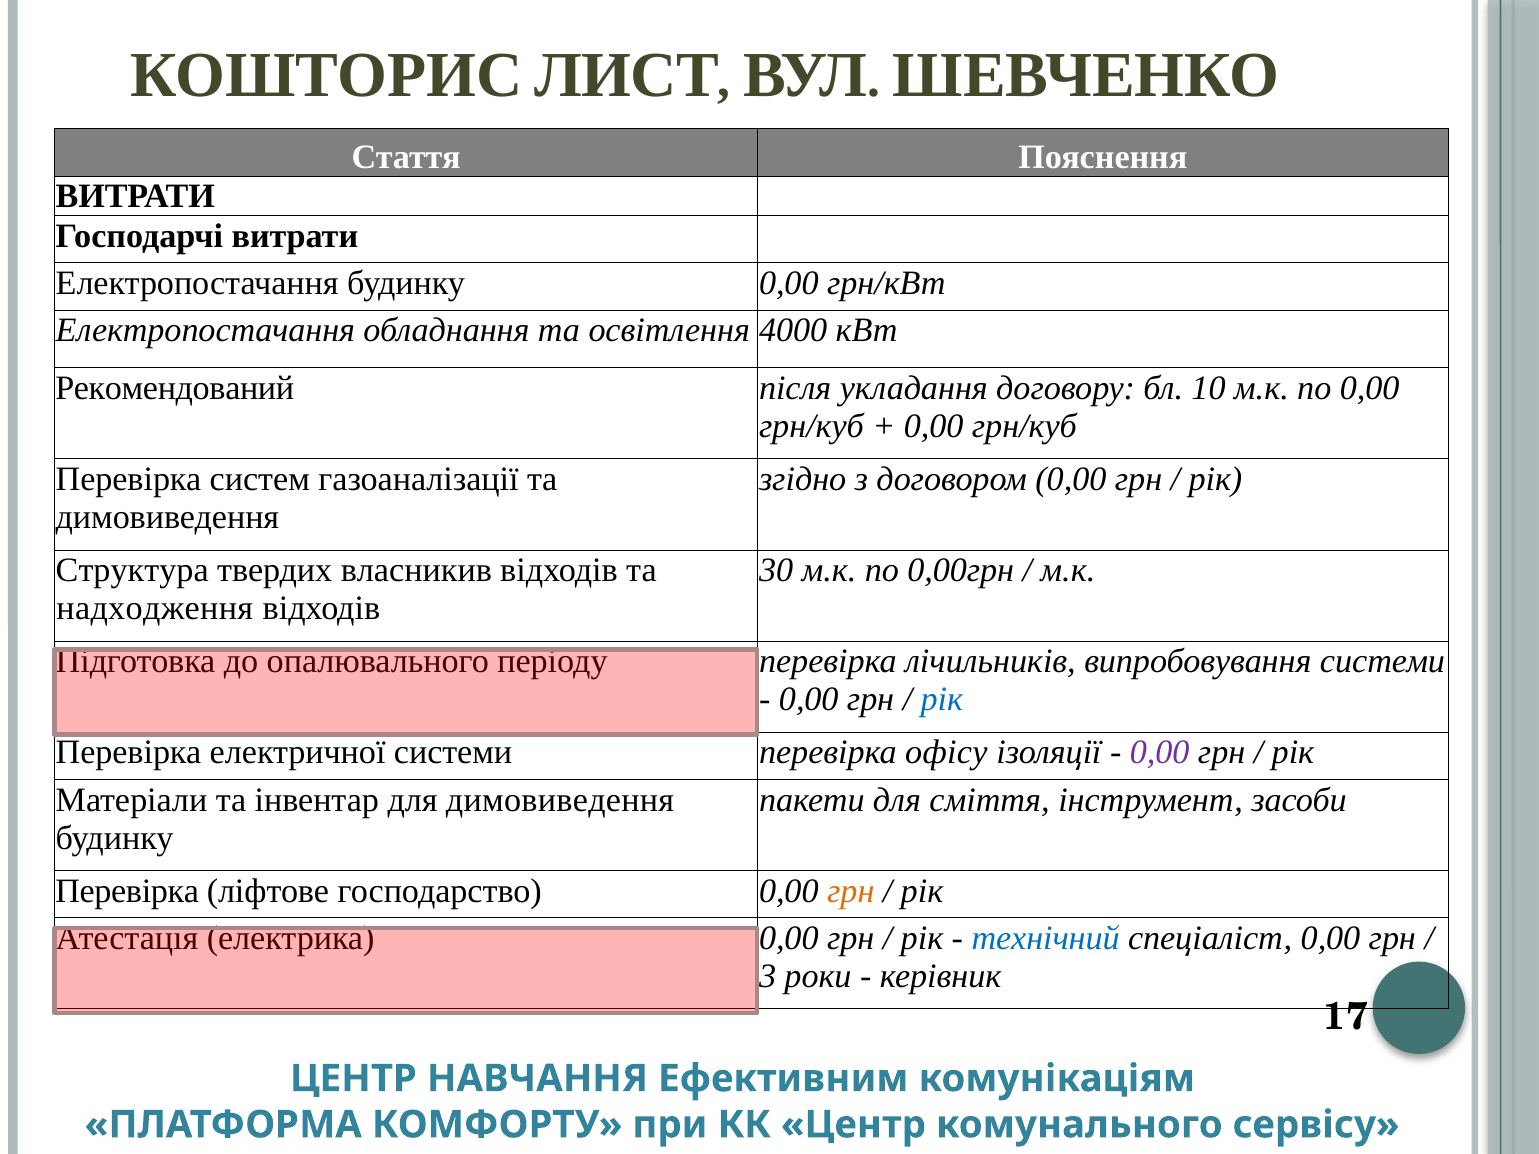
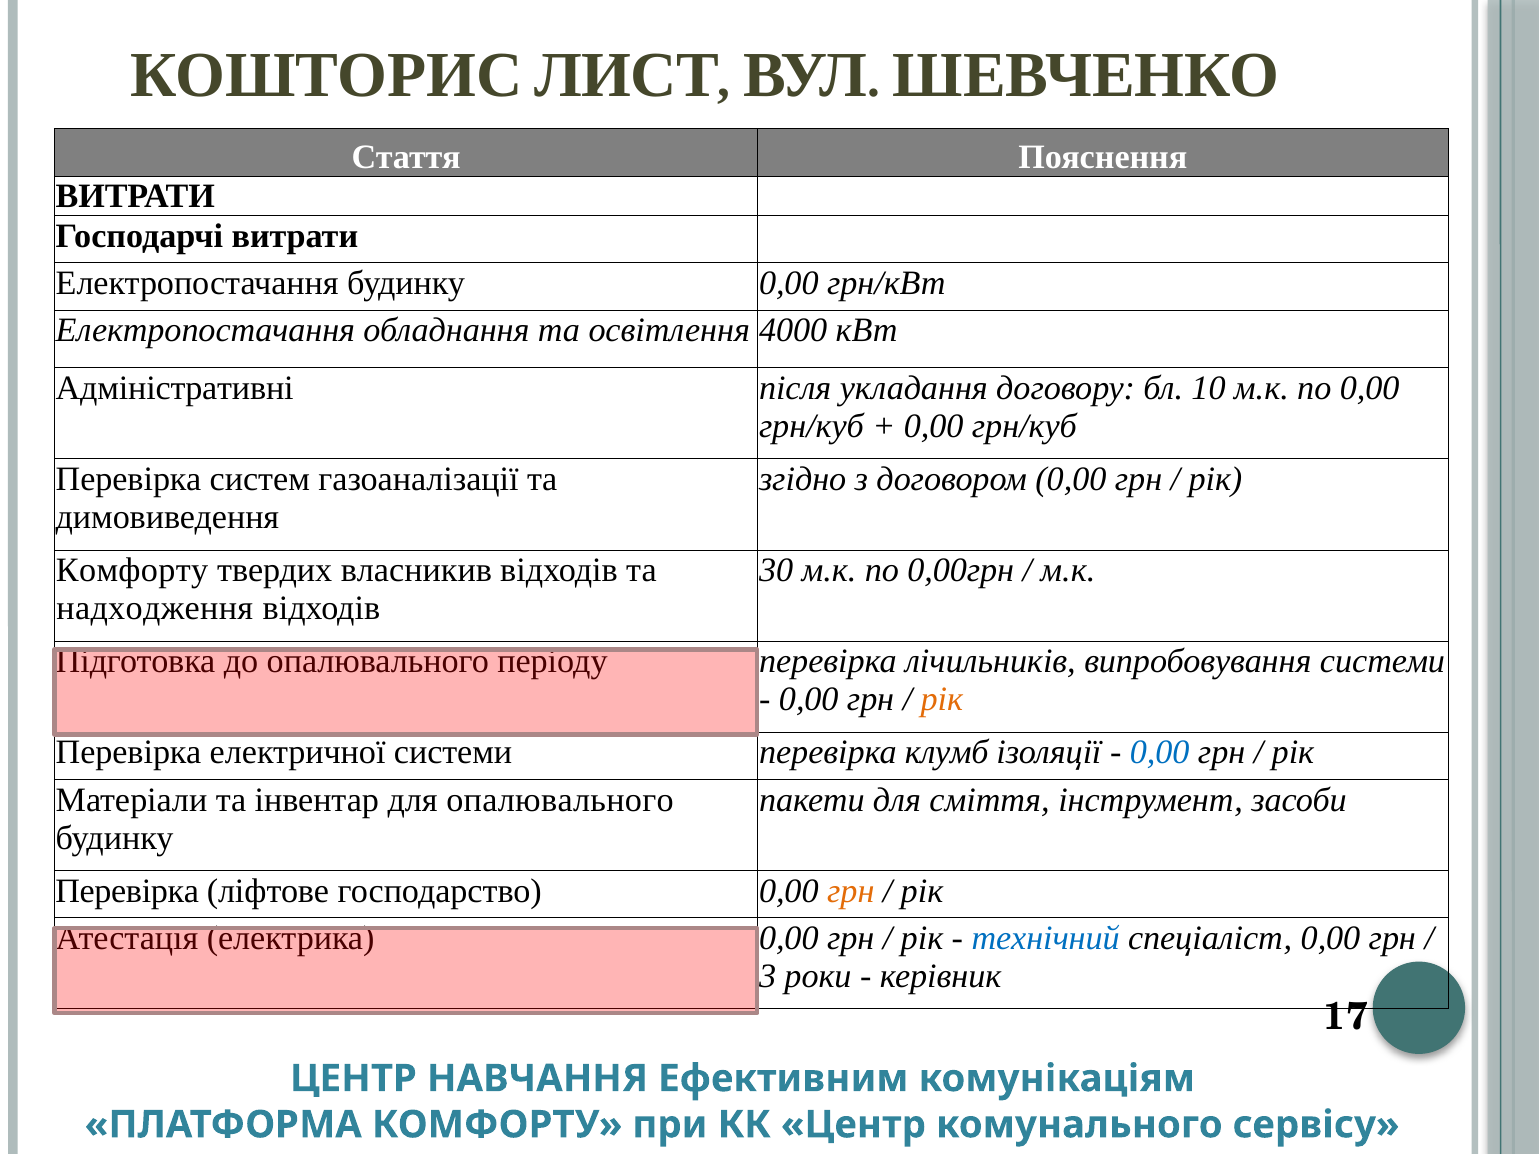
Рекомендований: Рекомендований -> Адміністративні (175, 388)
Структура: Структура -> Комфорту (132, 571)
рік colour: blue -> orange (942, 700)
офісу: офісу -> клумб (947, 753)
0,00 colour: purple -> blue (1160, 753)
для димовиведення: димовиведення -> опалювального (560, 800)
